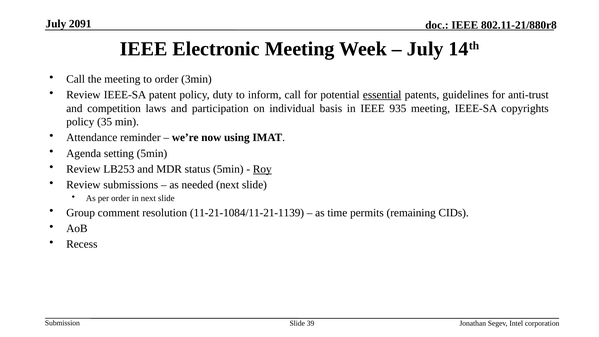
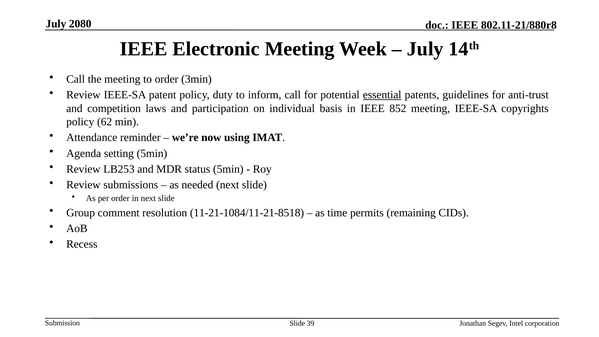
2091: 2091 -> 2080 (80, 24)
935: 935 -> 852 (398, 108)
35: 35 -> 62 (105, 122)
Roy underline: present -> none (262, 169)
11-21-1084/11-21-1139: 11-21-1084/11-21-1139 -> 11-21-1084/11-21-8518 (247, 213)
